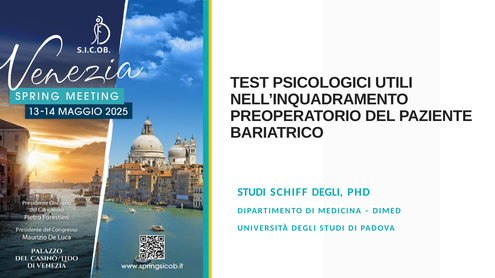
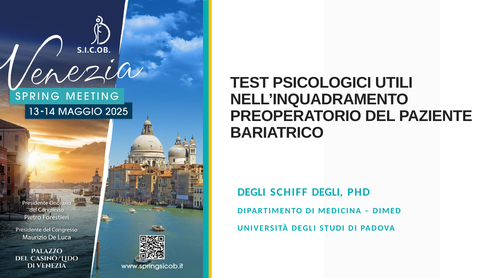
STUDI: STUDI -> DEGLI (252, 193)
